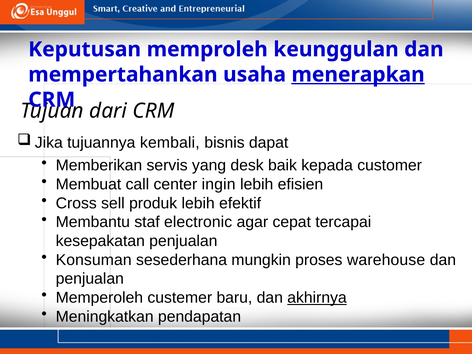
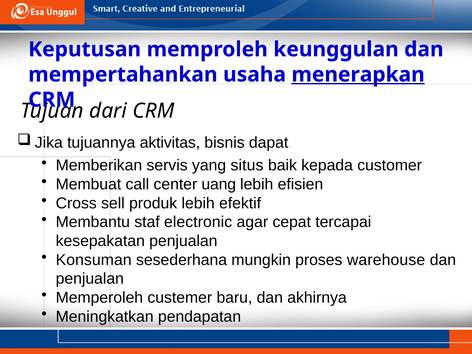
kembali: kembali -> aktivitas (170, 143)
desk: desk -> situs (247, 165)
ingin: ingin -> uang (219, 184)
akhirnya underline: present -> none (317, 298)
